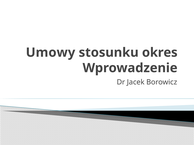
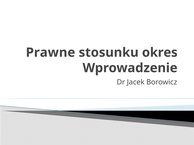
Umowy: Umowy -> Prawne (51, 53)
